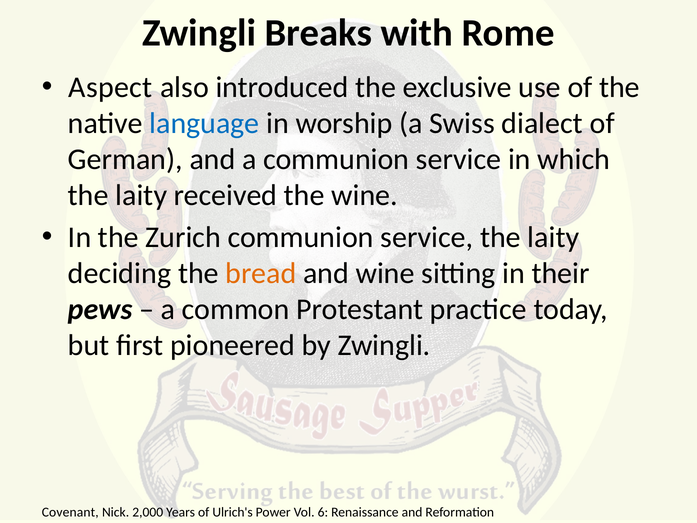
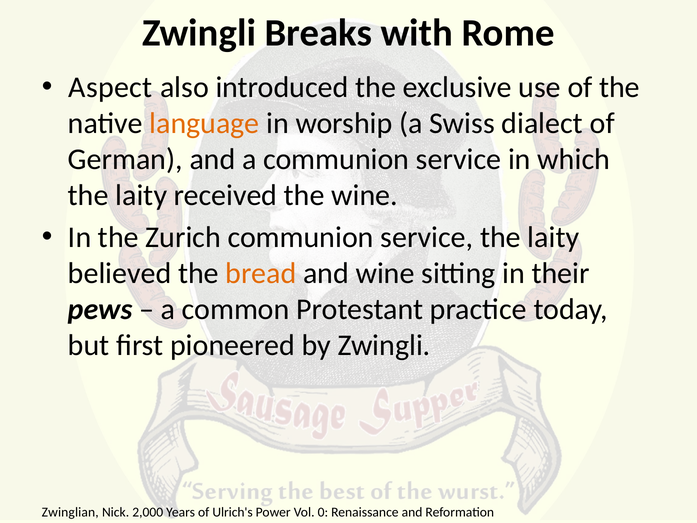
language colour: blue -> orange (204, 123)
deciding: deciding -> believed (120, 273)
Covenant: Covenant -> Zwinglian (70, 512)
6: 6 -> 0 (323, 512)
